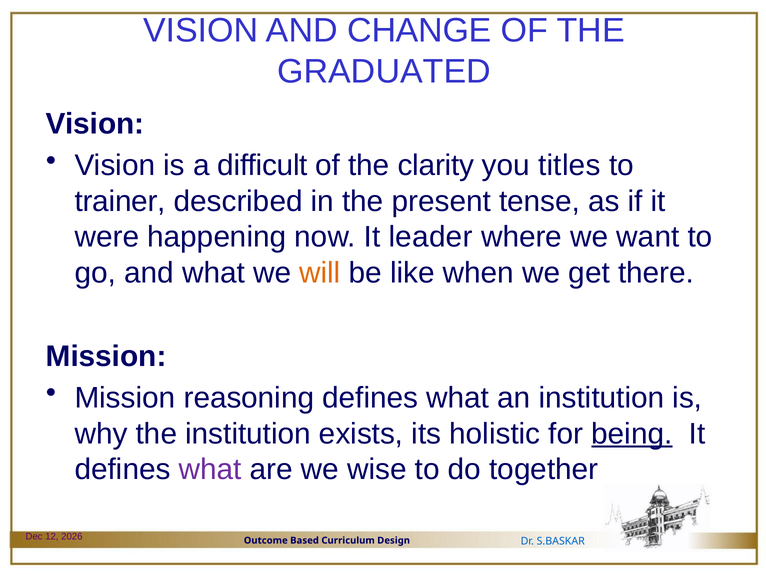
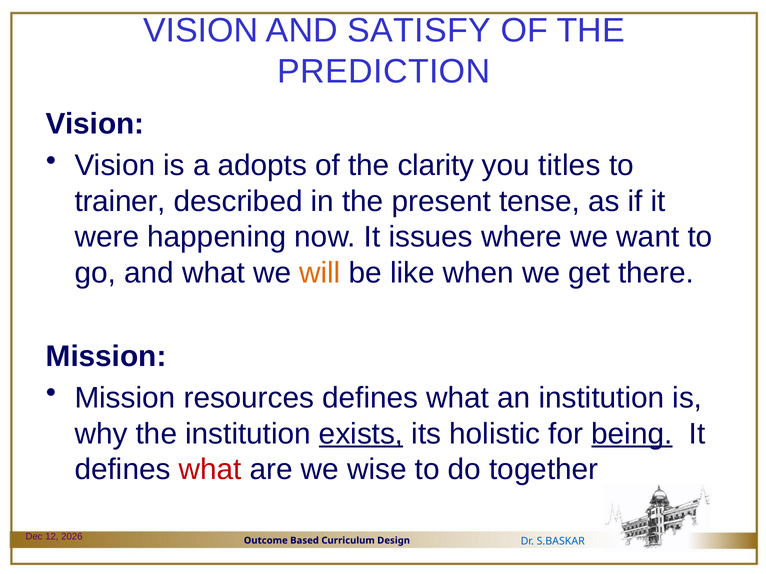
CHANGE: CHANGE -> SATISFY (419, 31)
GRADUATED: GRADUATED -> PREDICTION (384, 72)
difficult: difficult -> adopts (262, 166)
leader: leader -> issues (431, 237)
reasoning: reasoning -> resources (249, 398)
exists underline: none -> present (361, 434)
what colour: purple -> red (210, 470)
